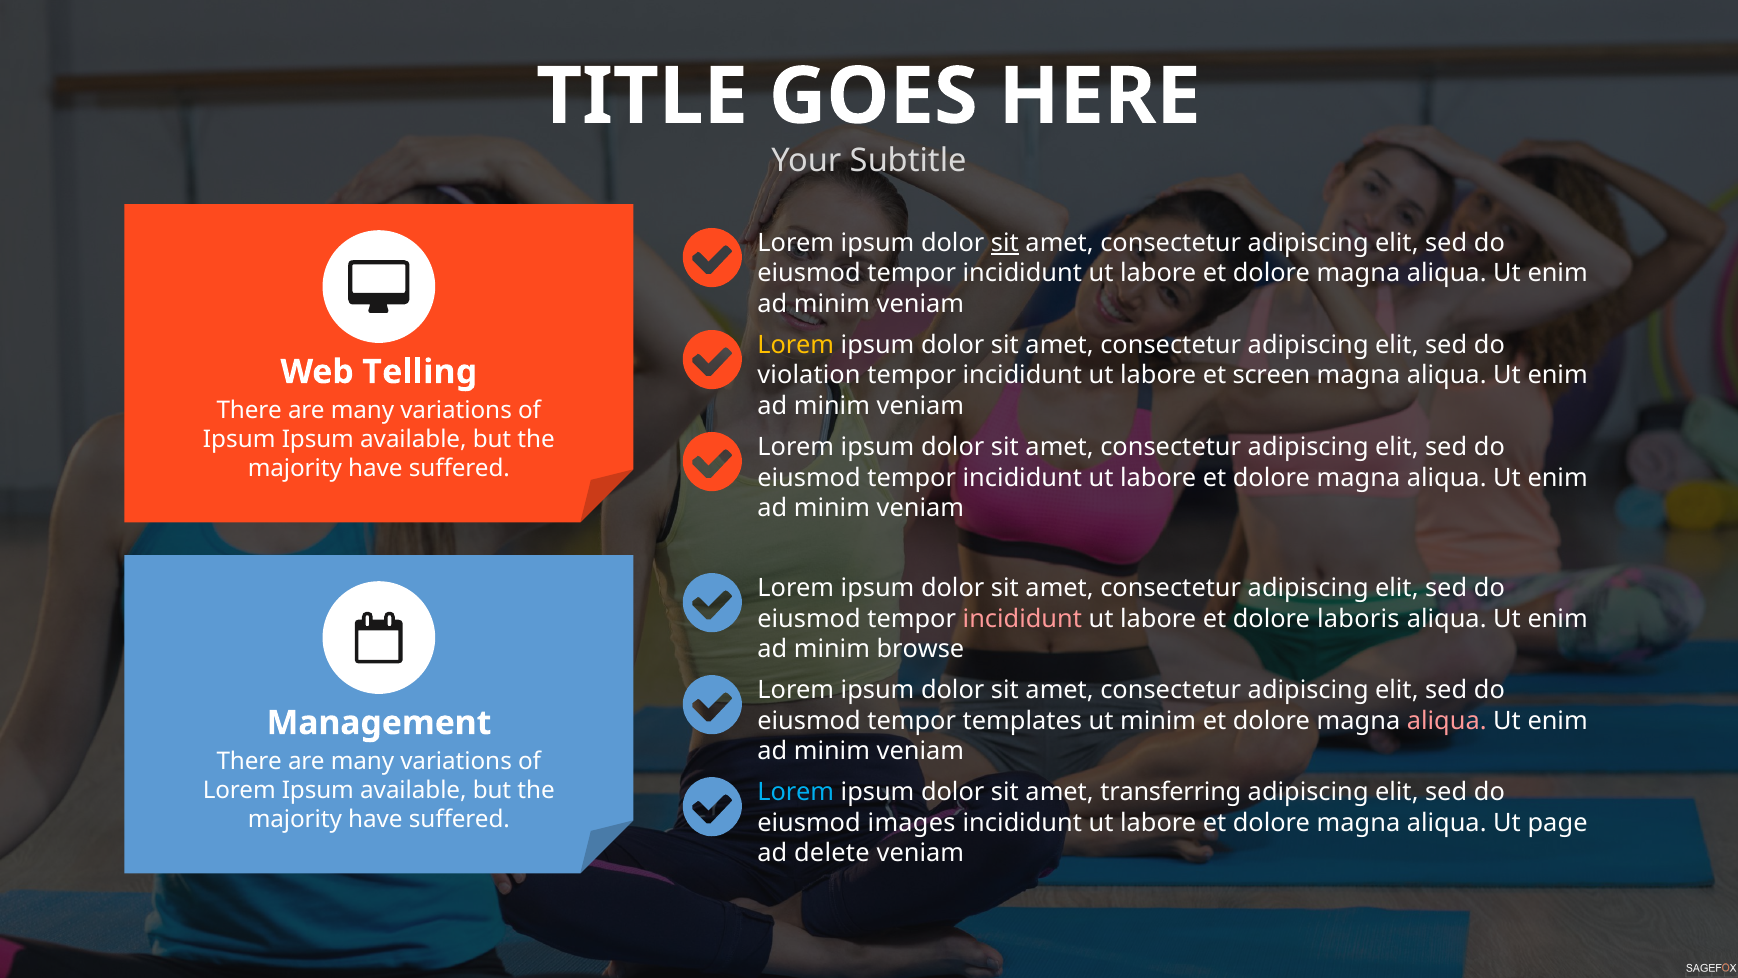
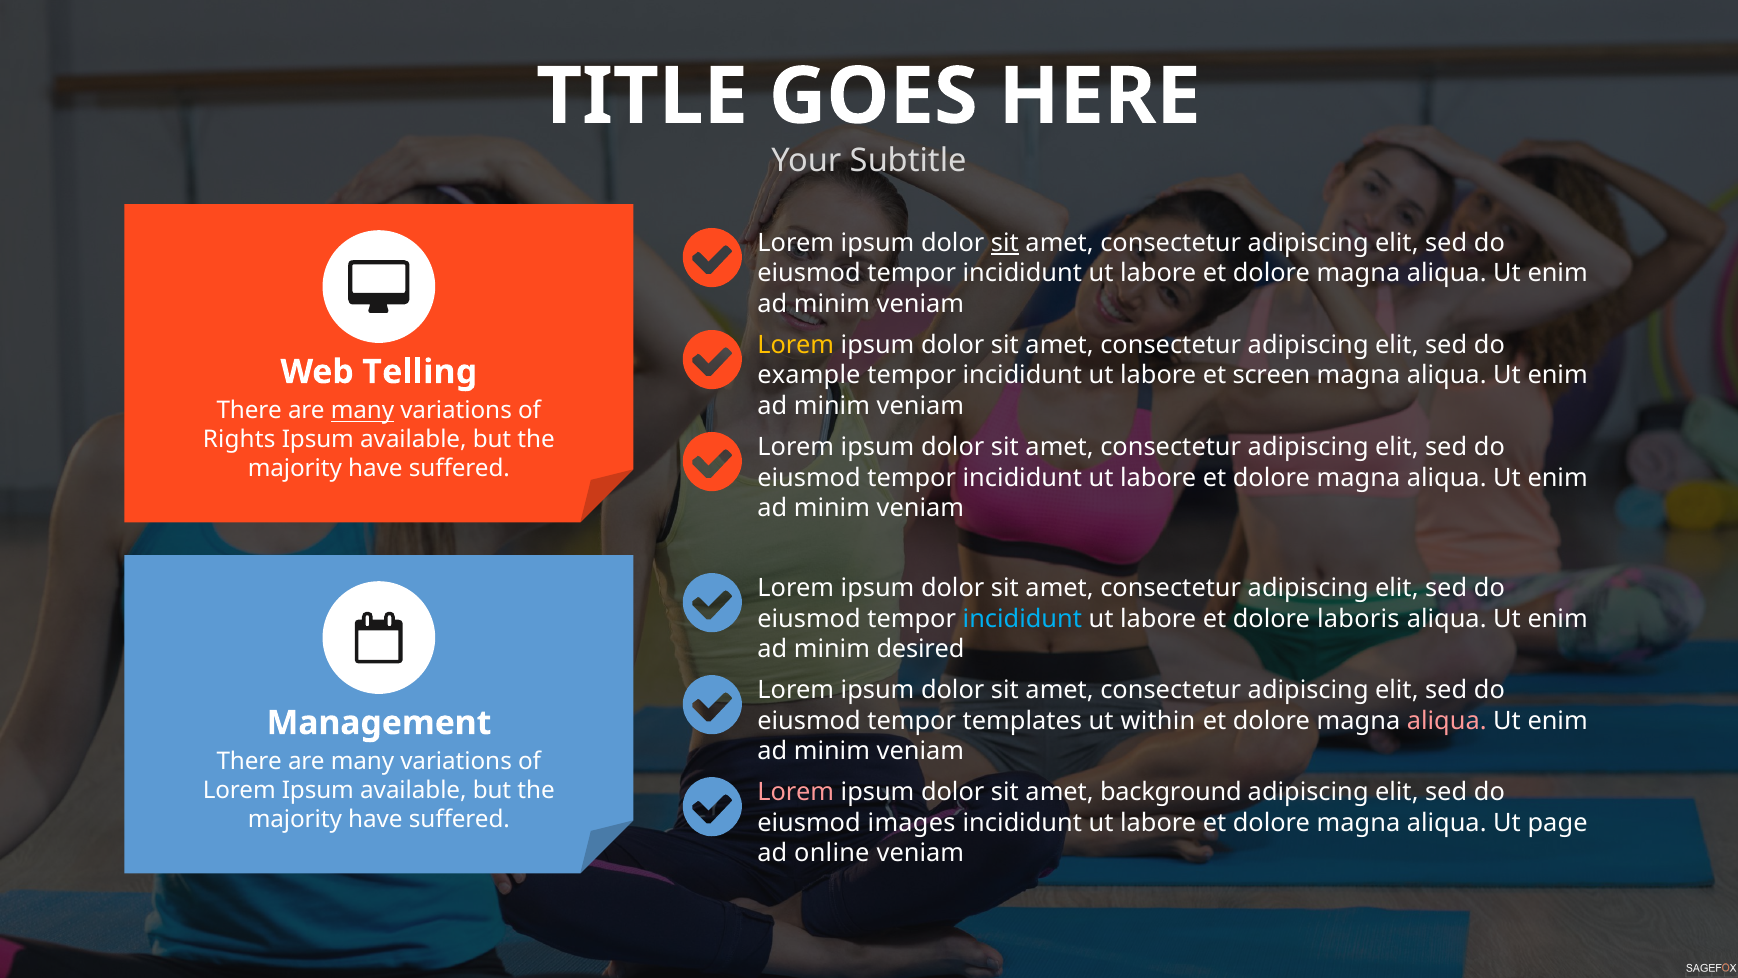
violation: violation -> example (809, 375)
many underline: none -> present (363, 411)
Ipsum: Ipsum -> Rights (239, 440)
incididunt colour: pink -> light blue (1022, 619)
browse: browse -> desired (920, 649)
ut minim: minim -> within (1158, 721)
Lorem colour: light blue -> pink (796, 792)
transferring: transferring -> background (1171, 792)
delete: delete -> online (832, 853)
